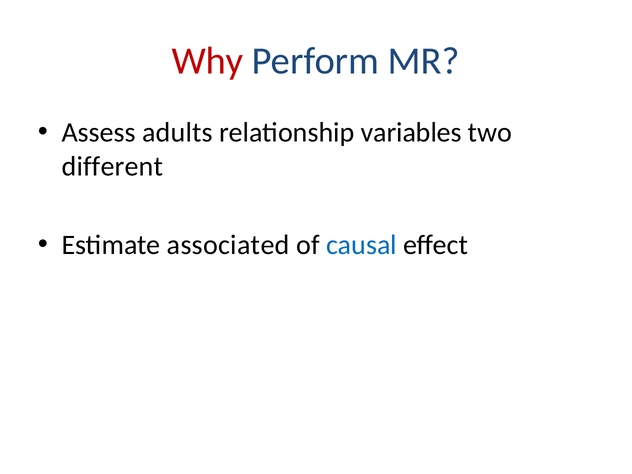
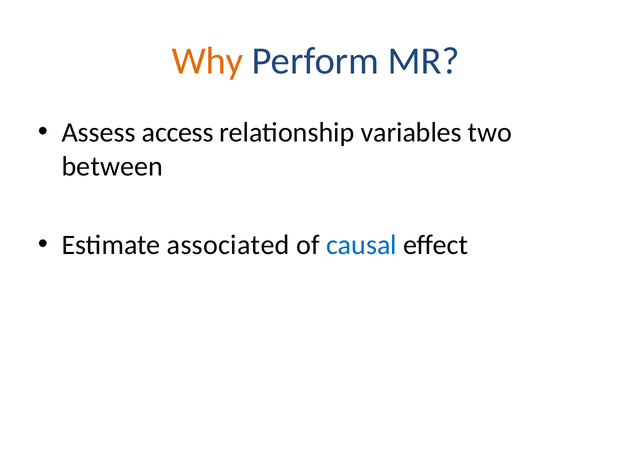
Why colour: red -> orange (208, 61)
adults: adults -> access (178, 133)
different: different -> between (112, 166)
